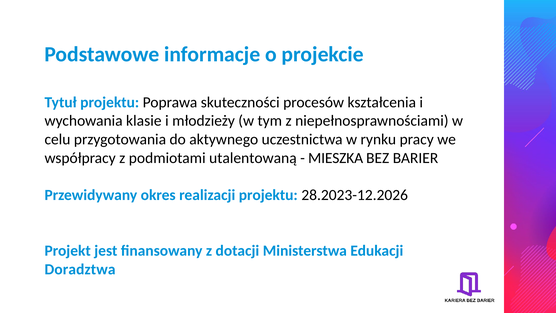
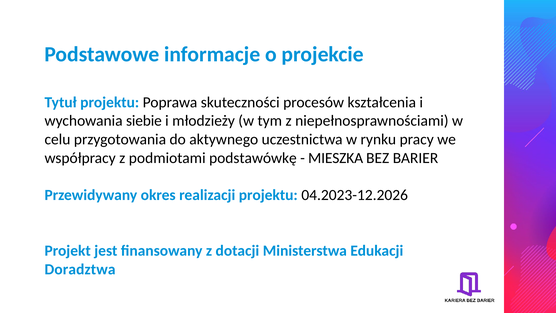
klasie: klasie -> siebie (144, 121)
utalentowaną: utalentowaną -> podstawówkę (253, 158)
28.2023-12.2026: 28.2023-12.2026 -> 04.2023-12.2026 (355, 195)
